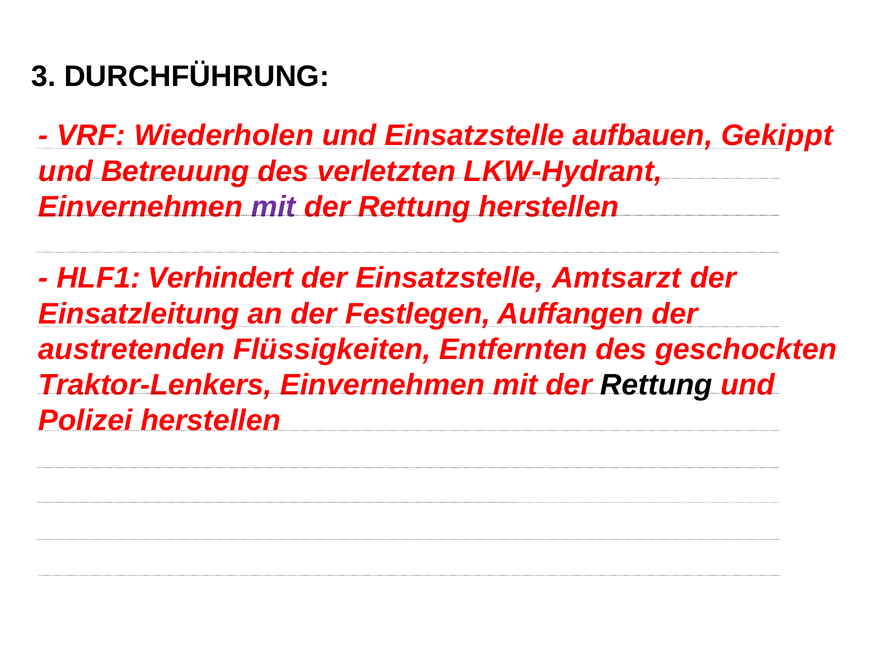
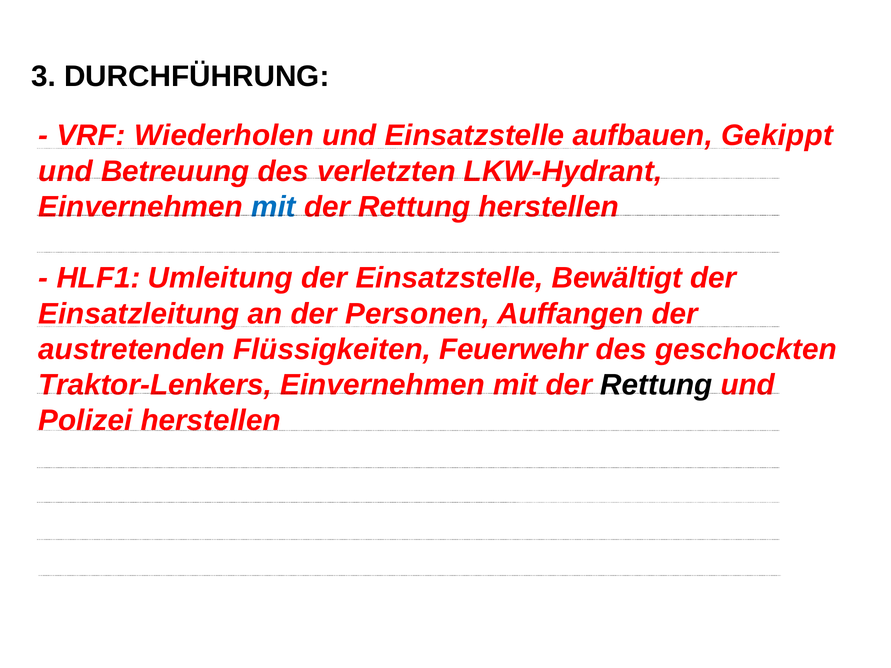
mit colour: purple -> blue (273, 207)
Verhindert: Verhindert -> Umleitung (220, 278)
Amtsarzt: Amtsarzt -> Bewältigt (617, 278)
Festlegen: Festlegen -> Personen (418, 314)
Entfernten: Entfernten -> Feuerwehr (513, 349)
